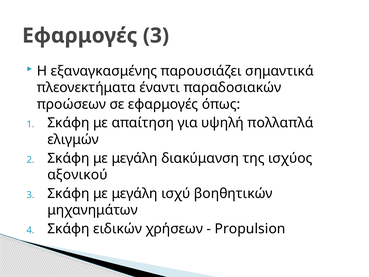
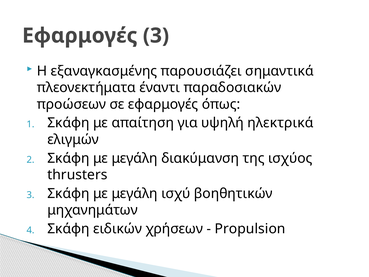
πολλαπλά: πολλαπλά -> ηλεκτρικά (280, 123)
αξονικού: αξονικού -> thrusters (77, 175)
